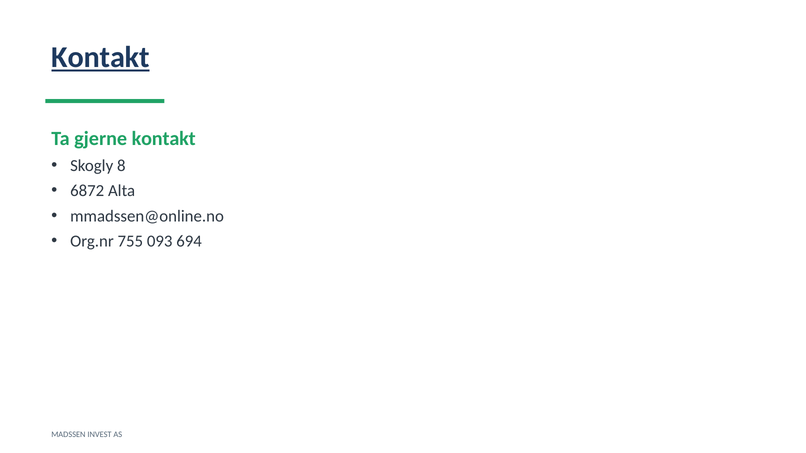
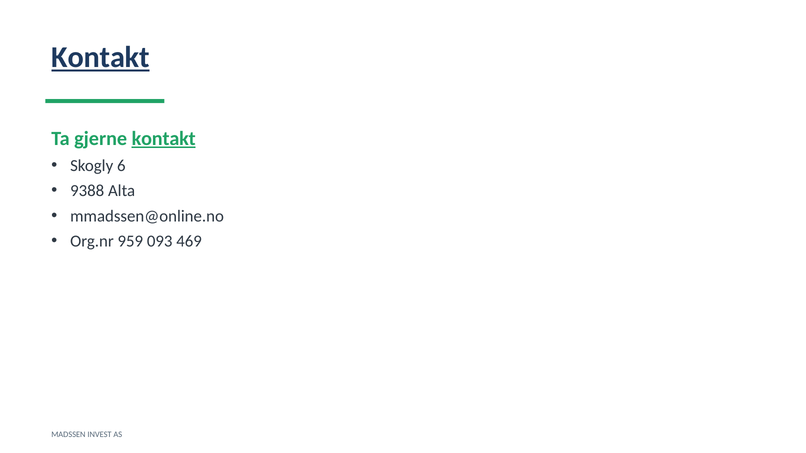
kontakt underline: none -> present (164, 139)
8: 8 -> 6 (121, 166)
6872: 6872 -> 9388 (87, 191)
755: 755 -> 959 (130, 241)
694: 694 -> 469 (189, 241)
